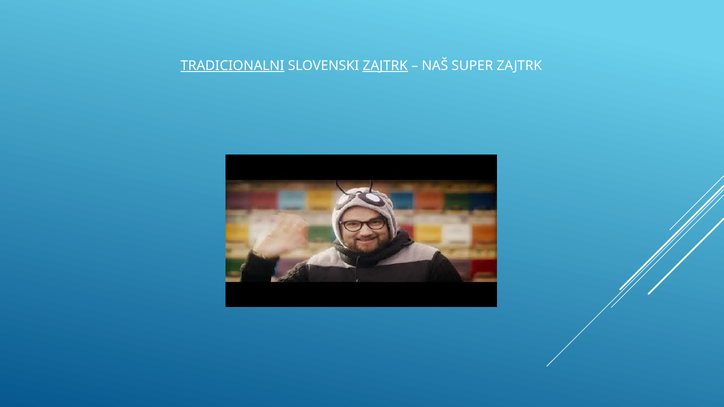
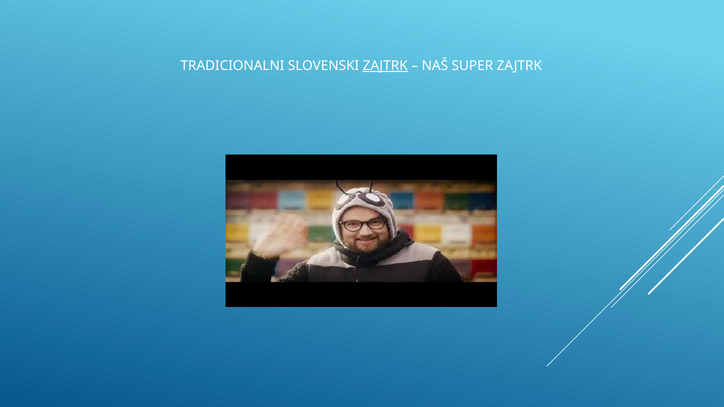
TRADICIONALNI underline: present -> none (233, 66)
